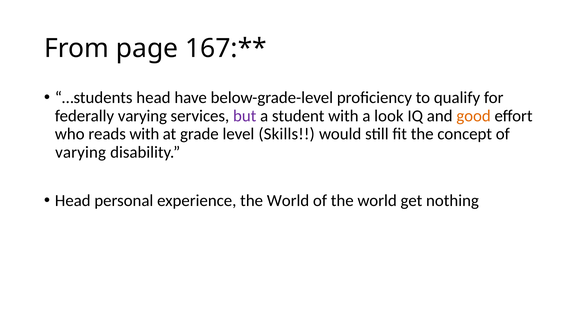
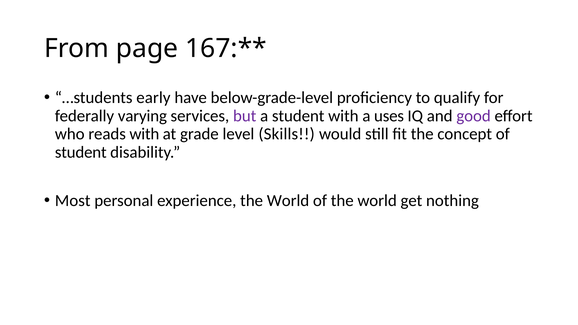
…students head: head -> early (153, 98)
look: look -> uses (389, 116)
good colour: orange -> purple (474, 116)
varying: varying -> student (81, 152)
Head: Head -> Most (73, 201)
